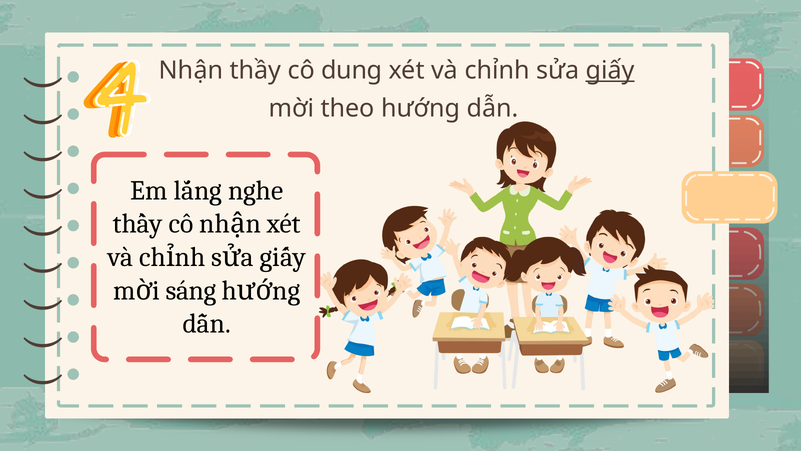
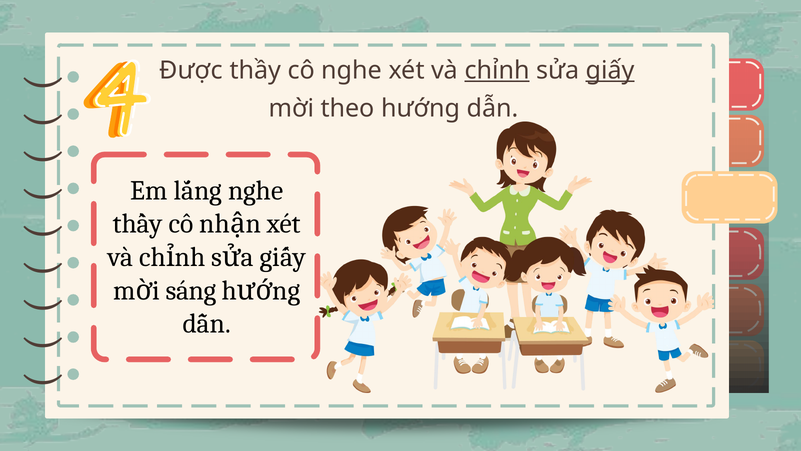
Nhận: Nhận -> Được (191, 71)
cô dung: dung -> nghe (352, 71)
chỉnh underline: none -> present (497, 71)
